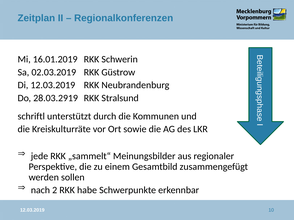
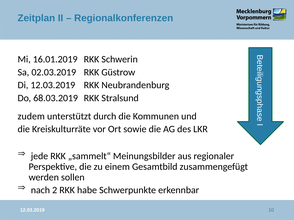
28.03.2919: 28.03.2919 -> 68.03.2019 (56, 98)
schriftl: schriftl -> zudem (31, 116)
